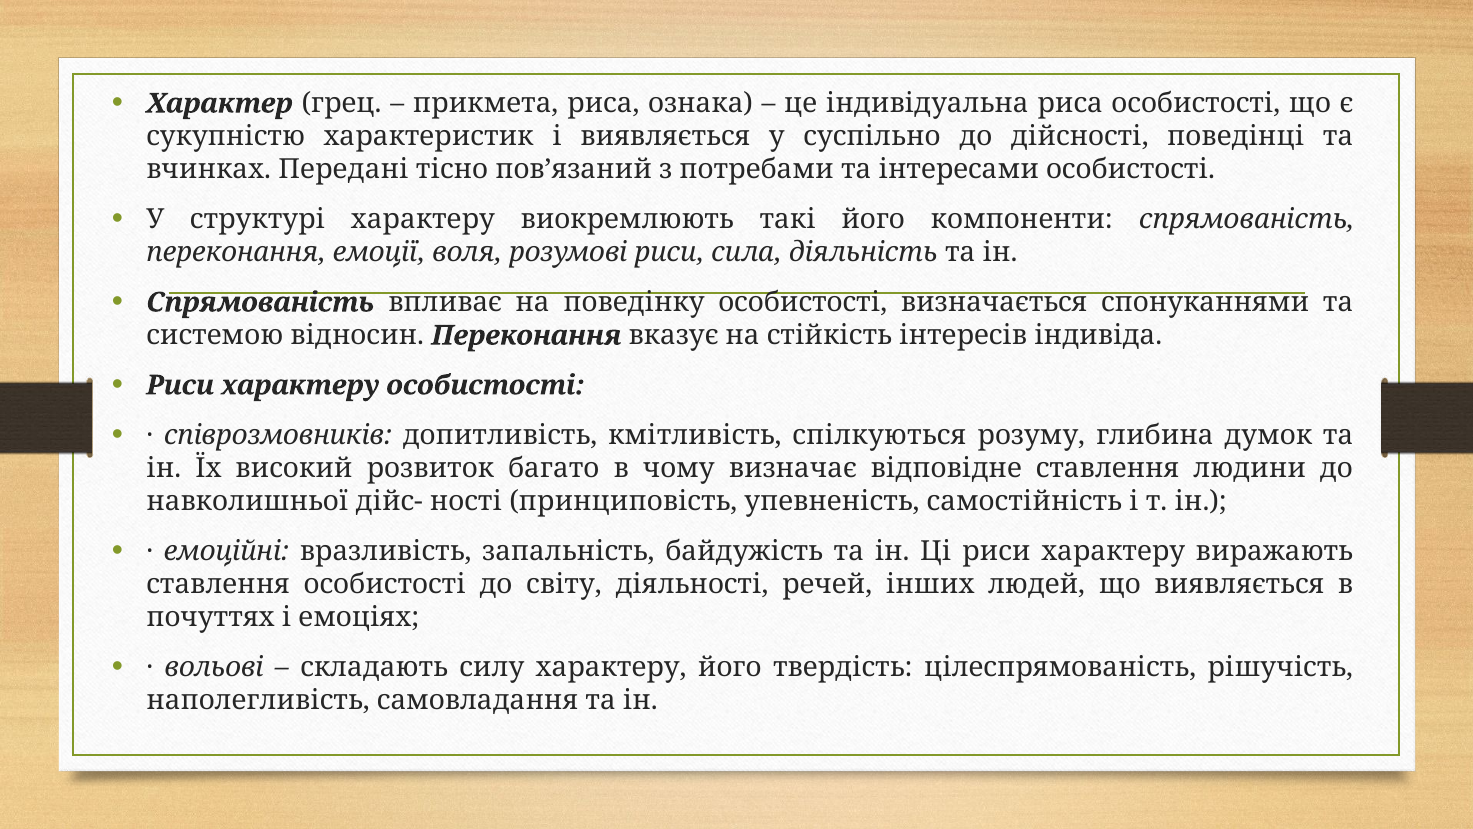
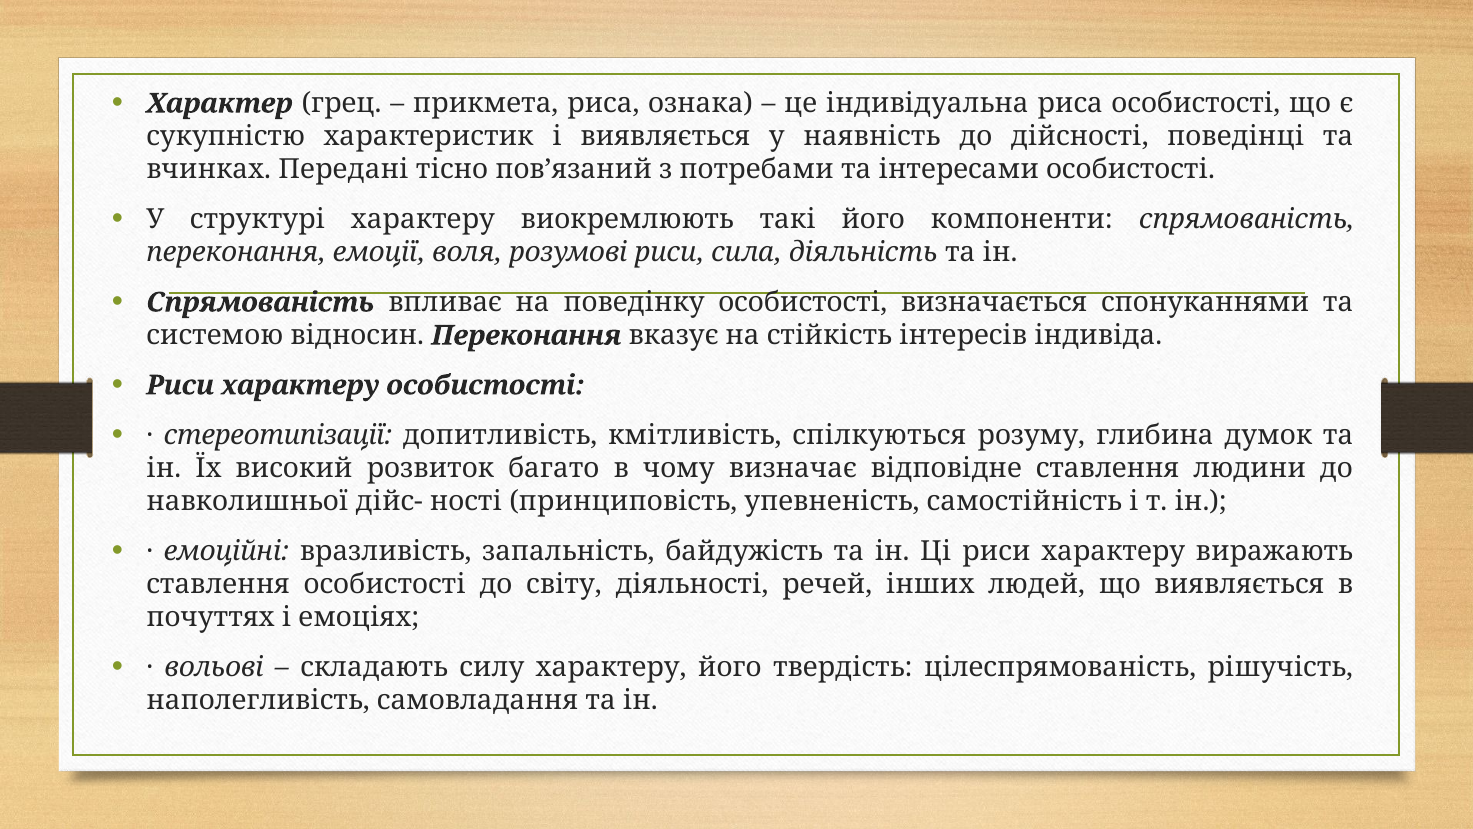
суспільно: суспільно -> наявність (872, 137)
співрозмовників: співрозмовників -> стереотипізації (278, 435)
